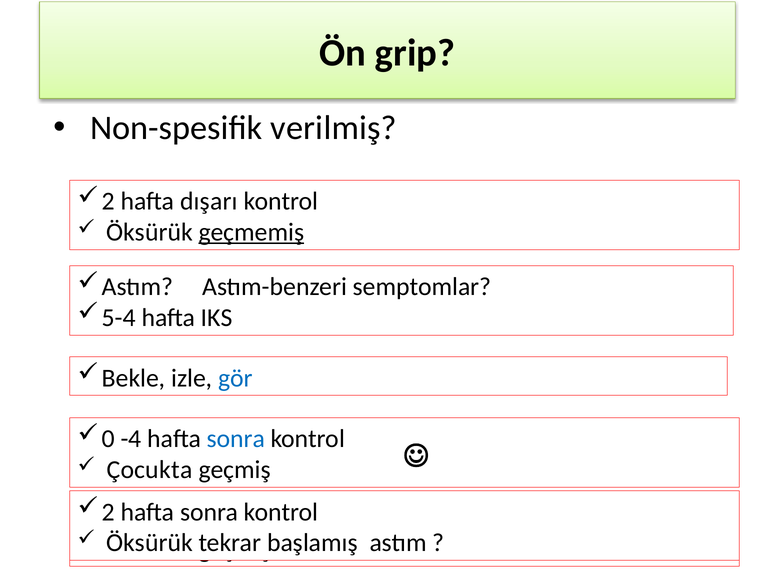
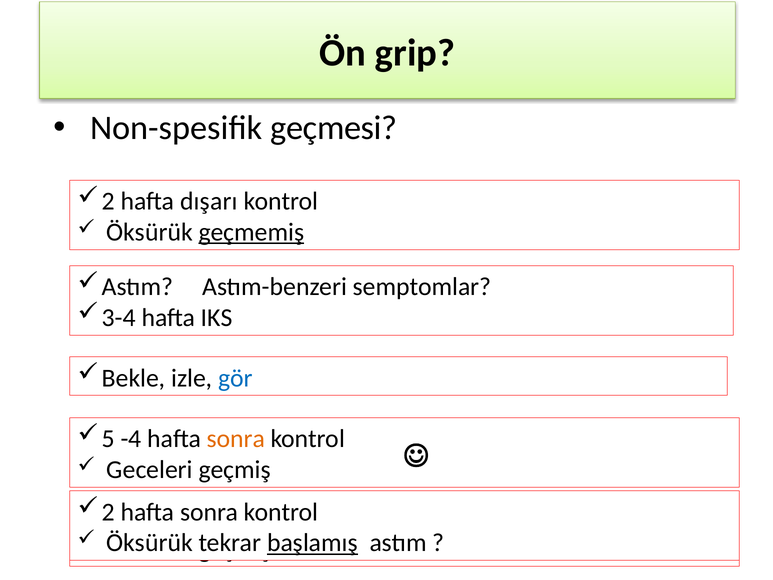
verilmiş: verilmiş -> geçmesi (334, 128)
5-4: 5-4 -> 3-4 (119, 317)
0: 0 -> 5 (108, 439)
sonra colour: blue -> orange (236, 439)
Çocukta: Çocukta -> Geceleri (150, 470)
başlamış underline: none -> present (312, 543)
